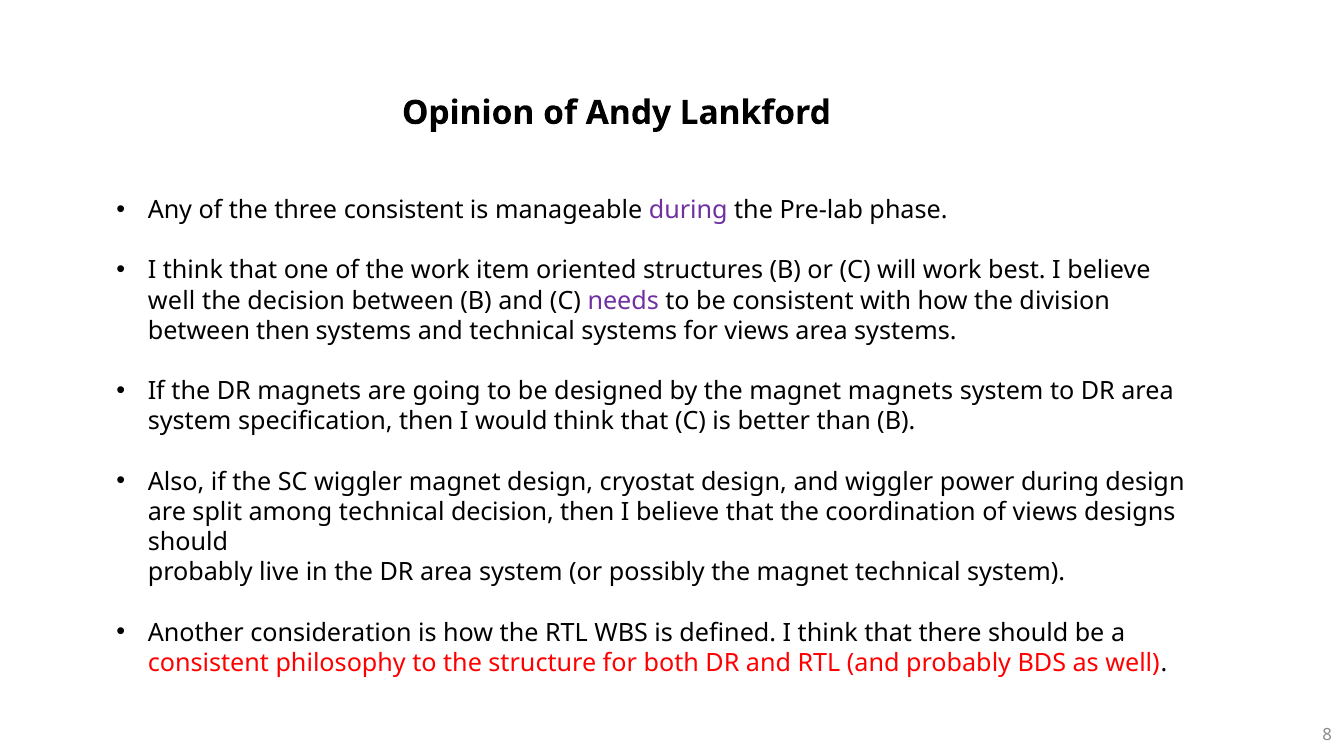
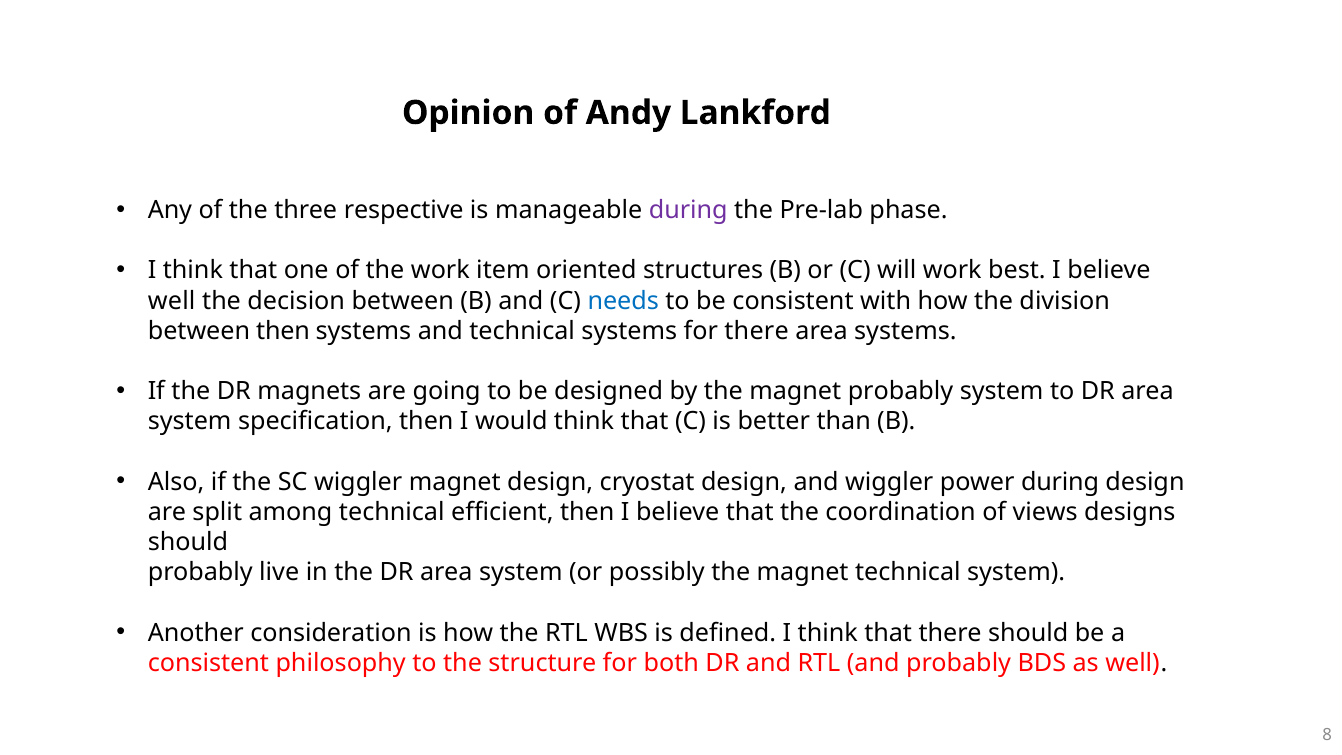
three consistent: consistent -> respective (404, 210)
needs colour: purple -> blue (623, 301)
for views: views -> there (757, 331)
magnet magnets: magnets -> probably (901, 391)
technical decision: decision -> efficient (502, 512)
